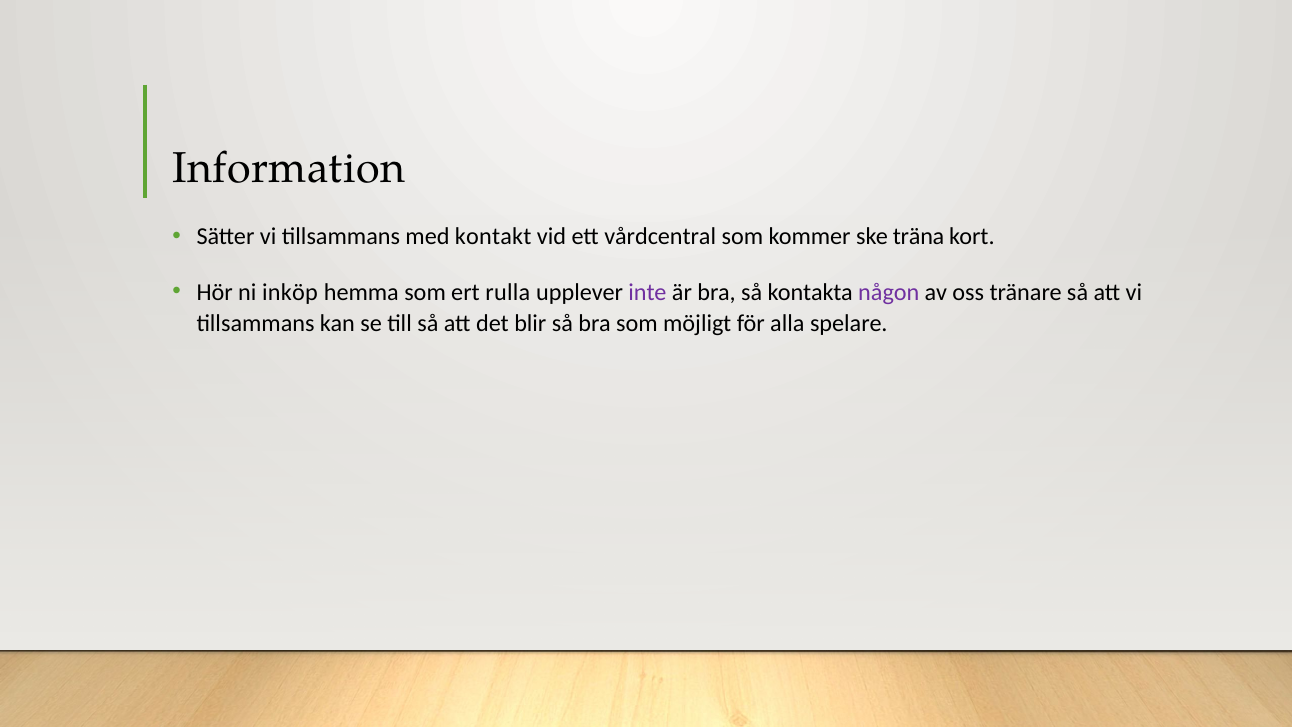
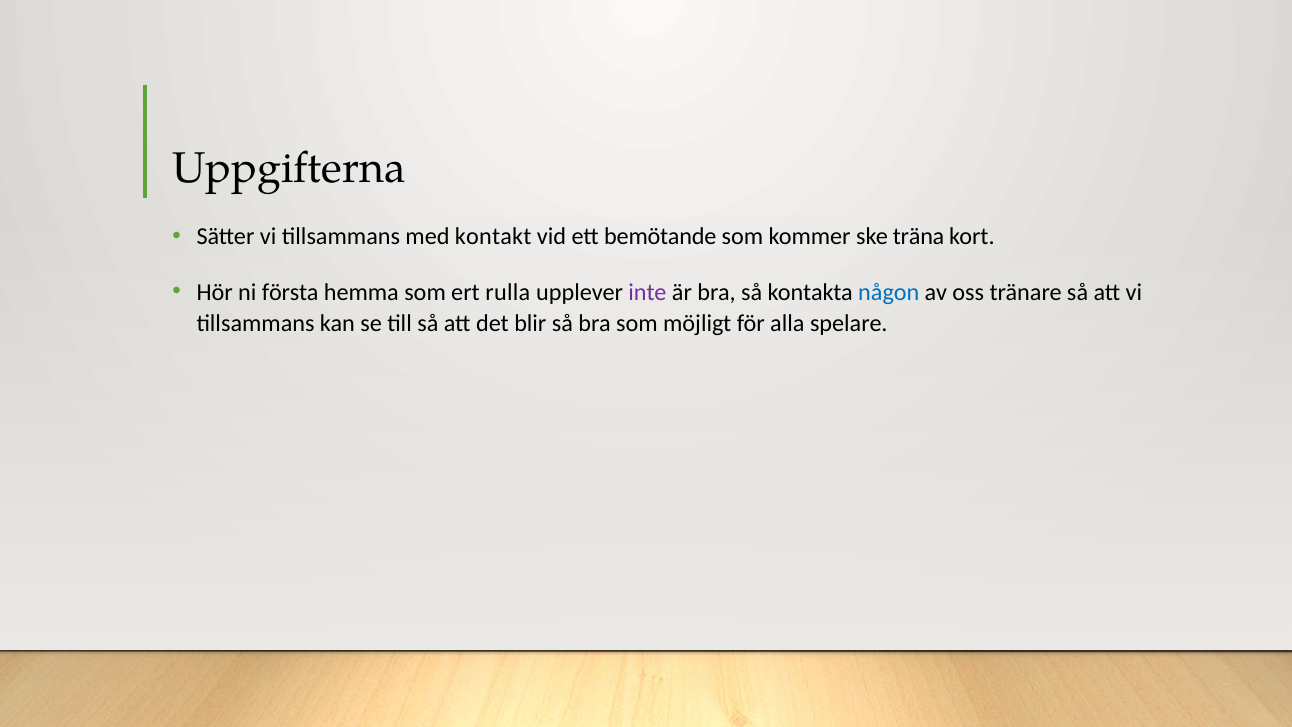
Information: Information -> Uppgifterna (289, 168)
vårdcentral: vårdcentral -> bemötande (660, 237)
inköp: inköp -> första (290, 292)
någon colour: purple -> blue (889, 292)
